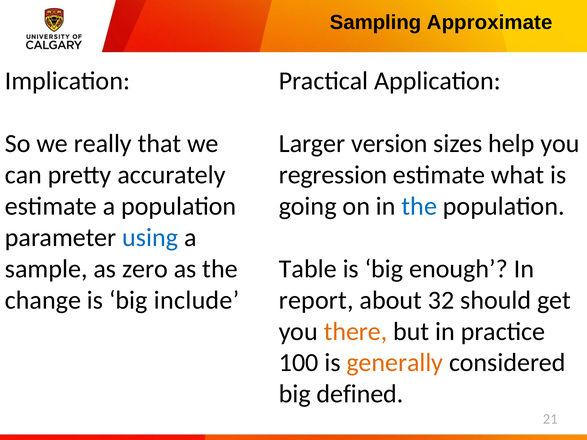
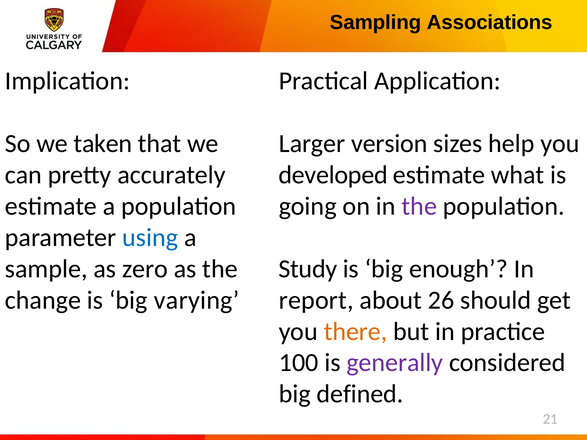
Approximate: Approximate -> Associations (490, 22)
really: really -> taken (103, 144)
regression: regression -> developed (333, 175)
the colour: blue -> purple (419, 206)
Table: Table -> Study (308, 269)
include: include -> varying (197, 300)
32: 32 -> 26 (441, 300)
generally colour: orange -> purple (395, 363)
